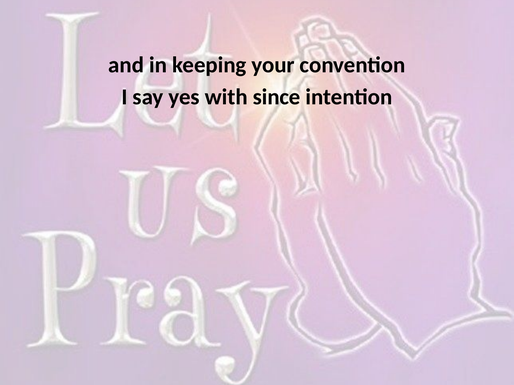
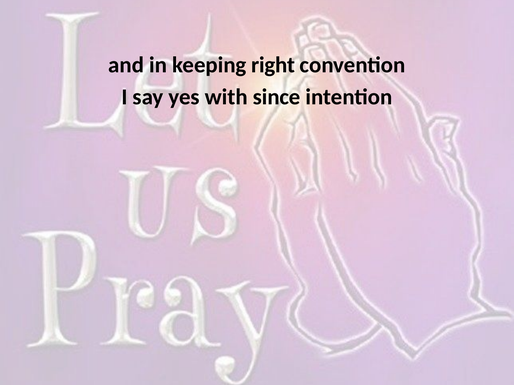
your: your -> right (273, 65)
